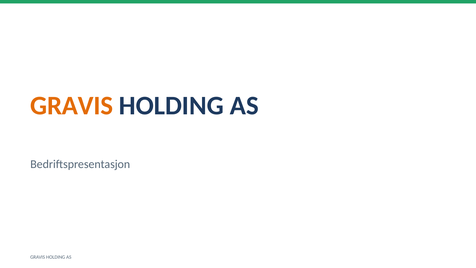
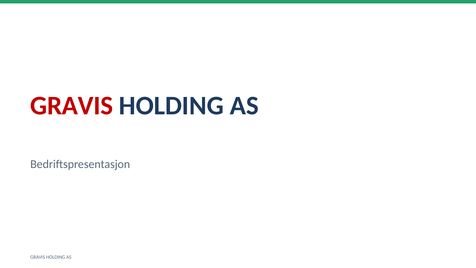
GRAVIS colour: orange -> red (72, 106)
